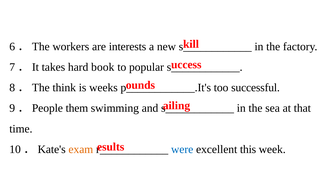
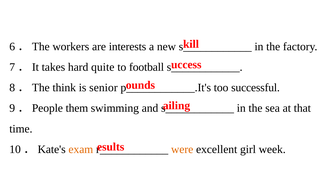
book: book -> quite (103, 67)
popular: popular -> football (147, 67)
weeks: weeks -> senior (103, 88)
were colour: blue -> orange (182, 149)
this: this -> girl (248, 149)
